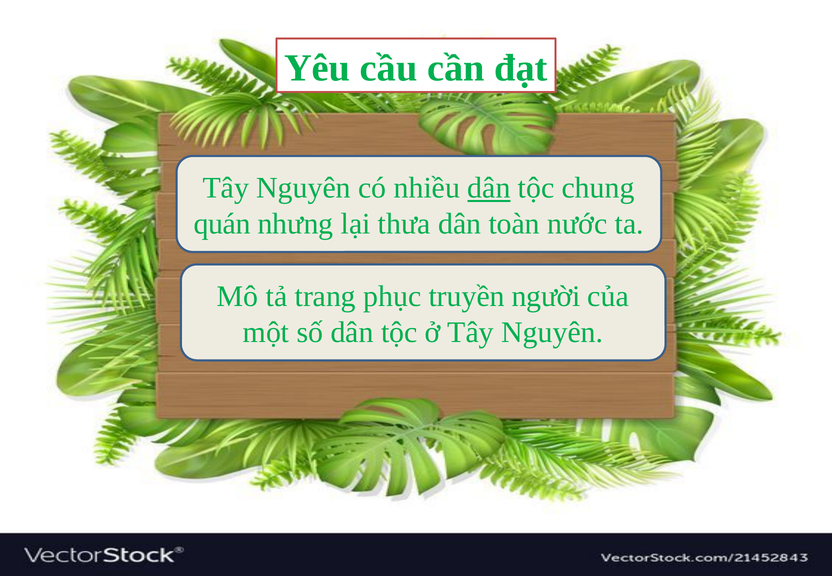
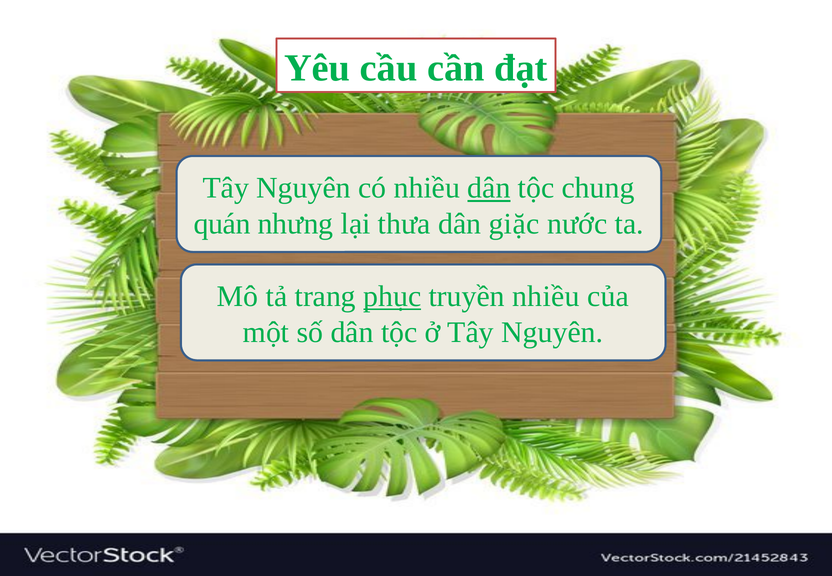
toàn: toàn -> giặc (514, 224)
phục underline: none -> present (392, 296)
truyền người: người -> nhiều (546, 296)
